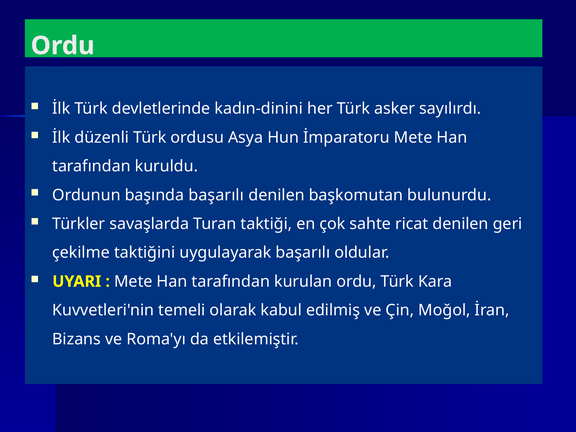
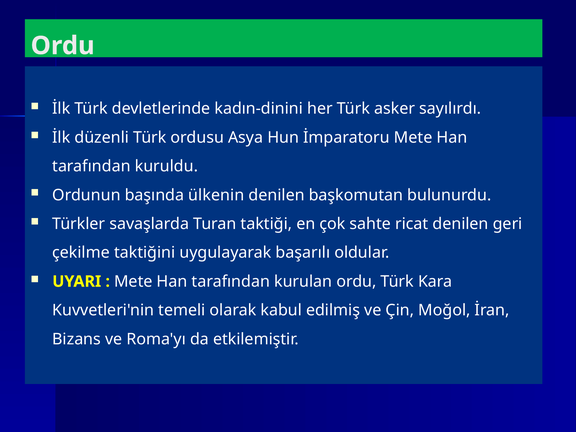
başında başarılı: başarılı -> ülkenin (216, 195)
